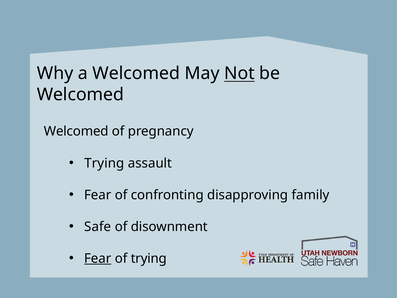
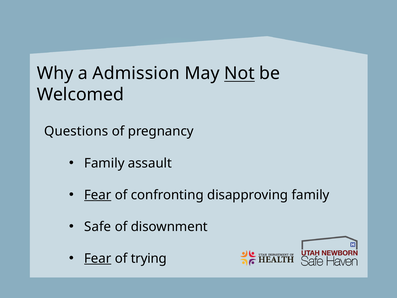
a Welcomed: Welcomed -> Admission (136, 73)
Welcomed: Welcomed -> Questions (76, 131)
Trying: Trying -> Family (104, 163)
Fear underline: none -> present (98, 195)
